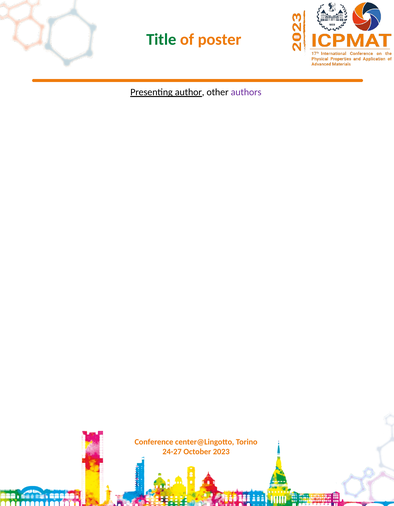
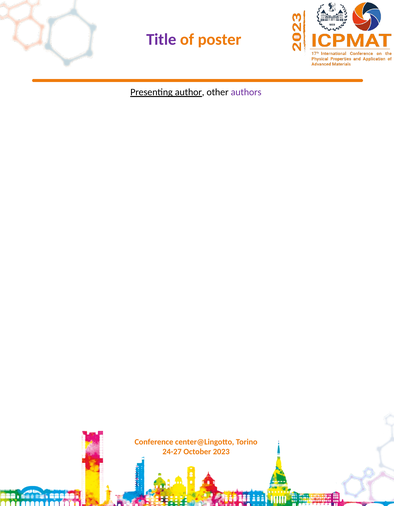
Title colour: green -> purple (161, 39)
